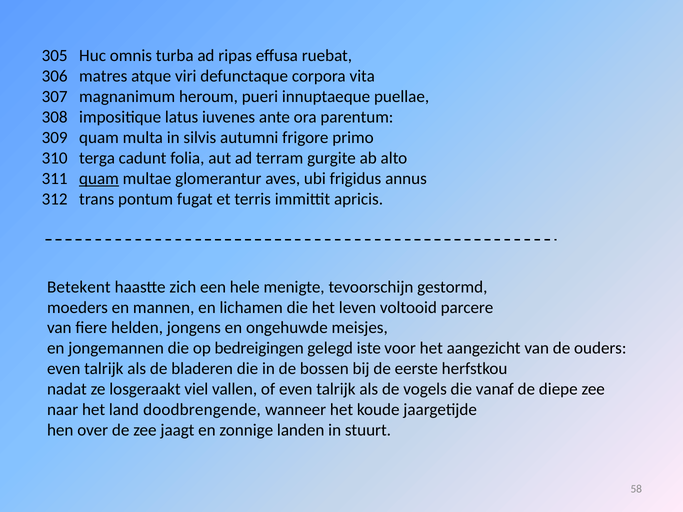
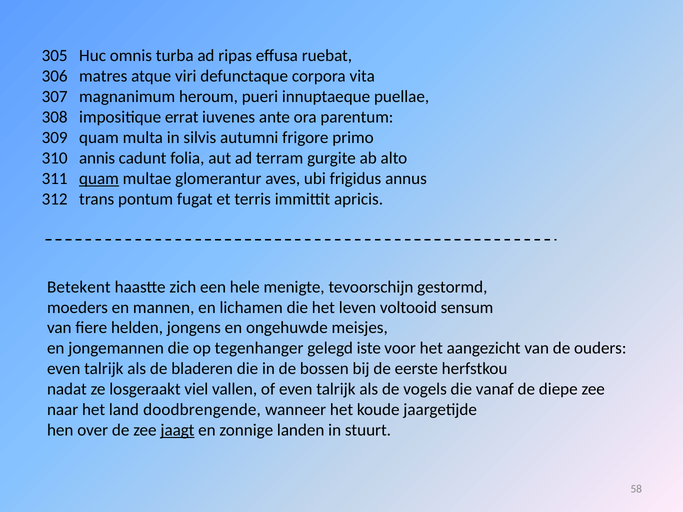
latus: latus -> errat (182, 117)
terga: terga -> annis (97, 158)
parcere: parcere -> sensum (467, 308)
bedreigingen: bedreigingen -> tegenhanger (259, 349)
jaagt underline: none -> present (177, 430)
